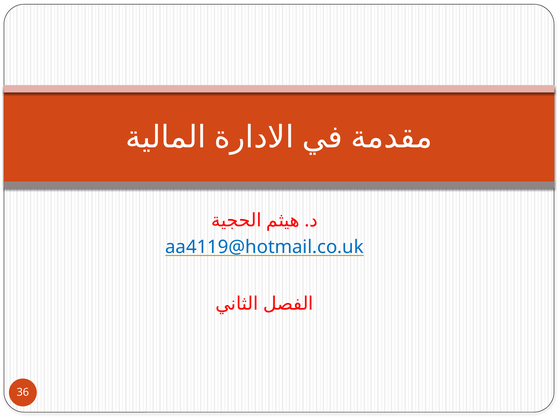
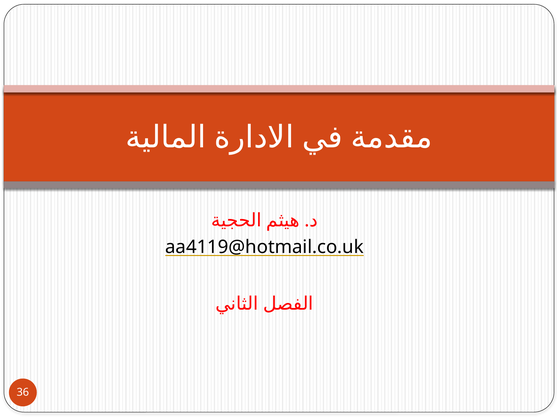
aa4119@hotmail.co.uk colour: blue -> black (264, 247)
